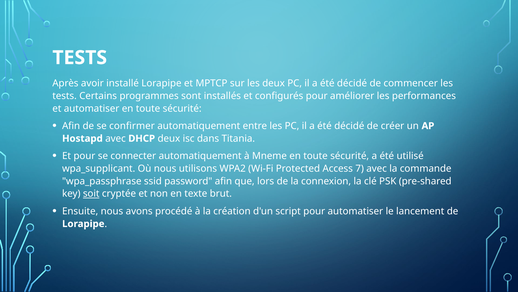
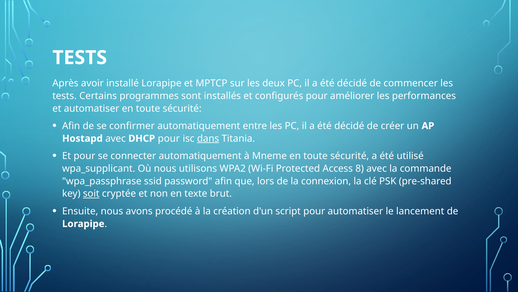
DHCP deux: deux -> pour (169, 138)
dans underline: none -> present (208, 138)
7: 7 -> 8 (360, 168)
